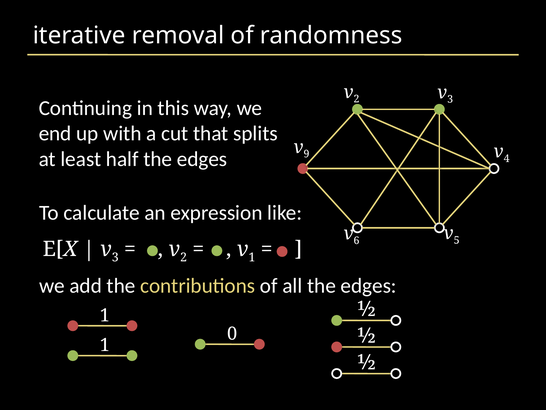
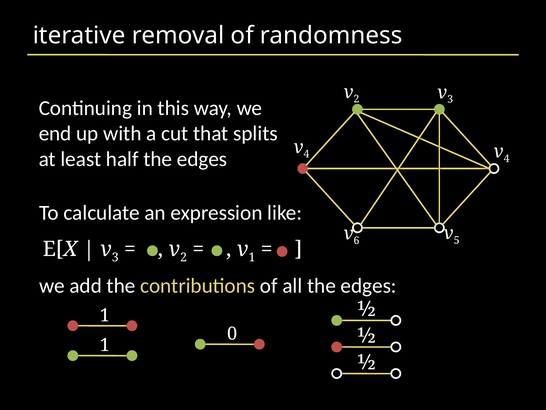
9: 9 -> 4 (306, 154)
